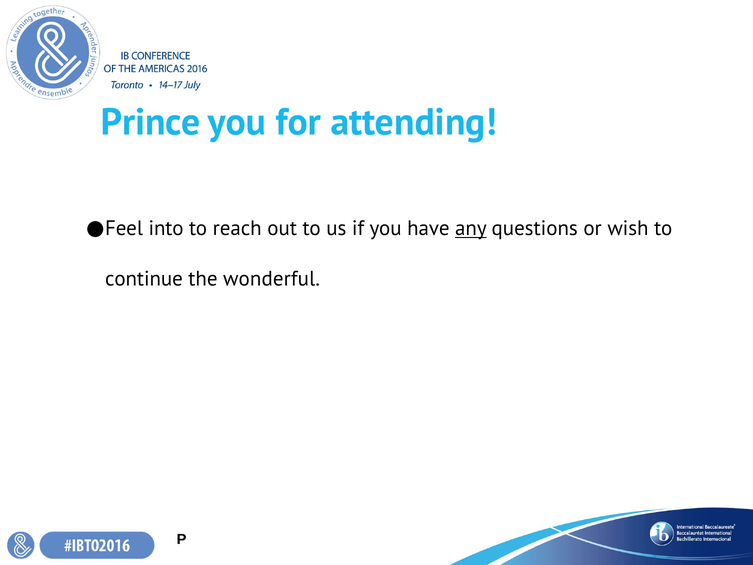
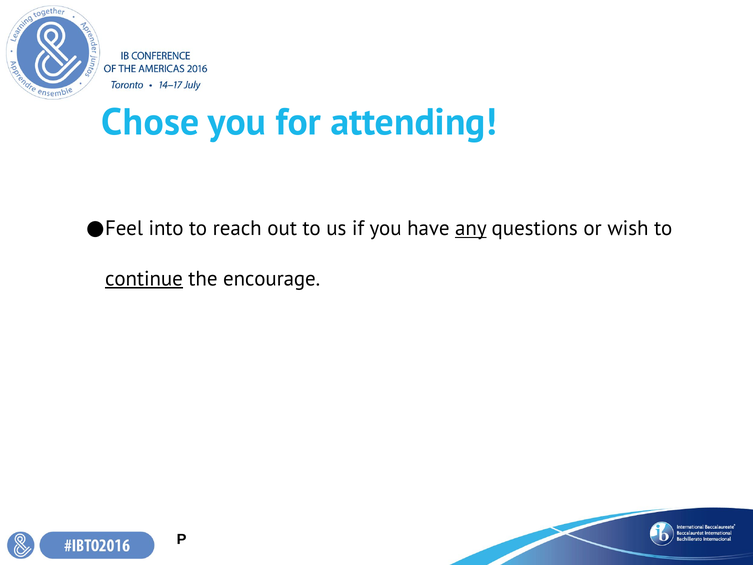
Prince: Prince -> Chose (150, 122)
continue underline: none -> present (144, 279)
wonderful: wonderful -> encourage (272, 279)
